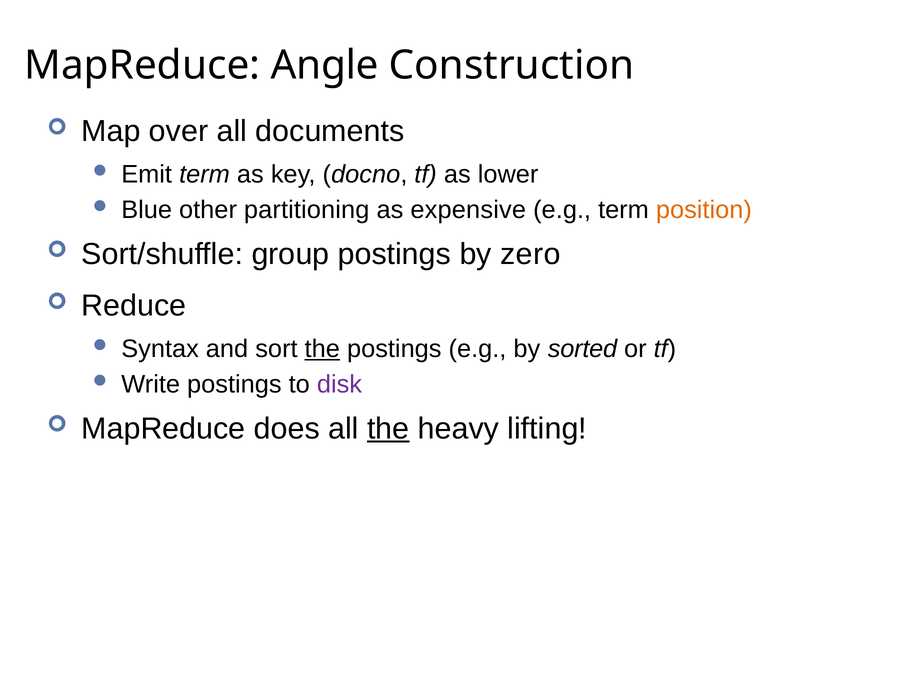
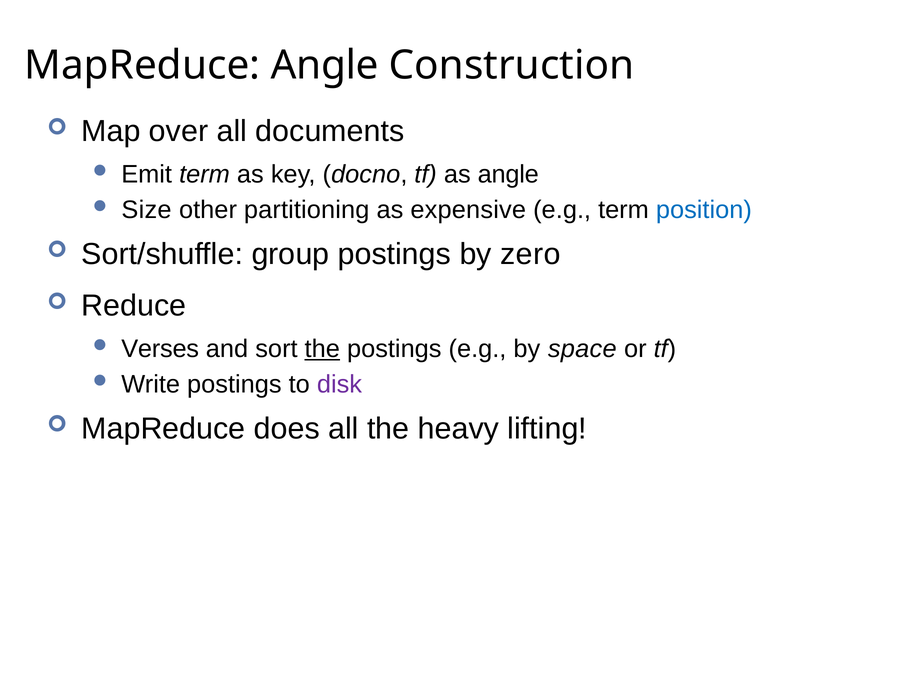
as lower: lower -> angle (508, 175)
Blue: Blue -> Size (147, 210)
position colour: orange -> blue (704, 210)
Syntax: Syntax -> Verses (160, 349)
sorted: sorted -> space (582, 349)
the underline: present -> none (388, 429)
